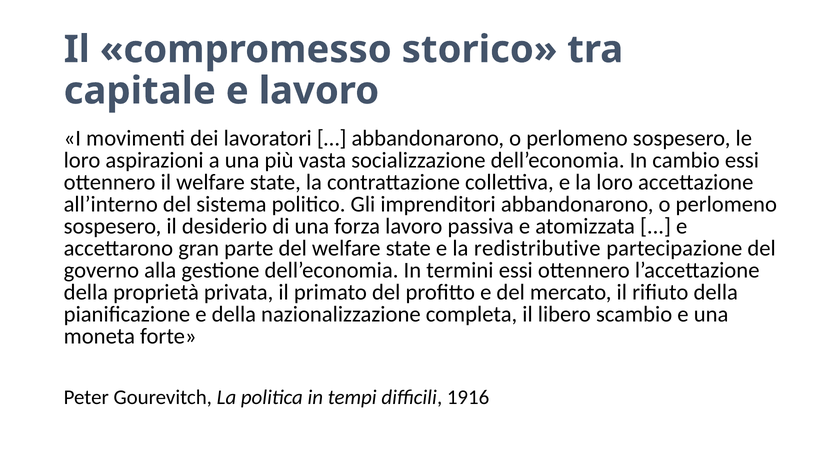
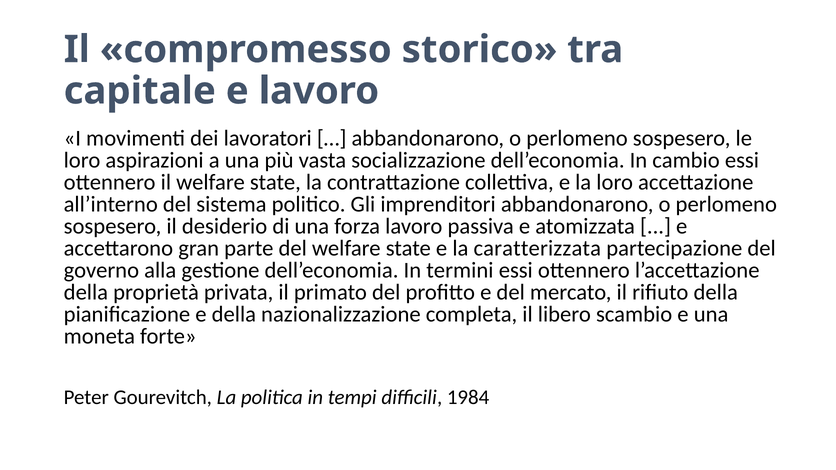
redistributive: redistributive -> caratterizzata (537, 248)
1916: 1916 -> 1984 (468, 398)
